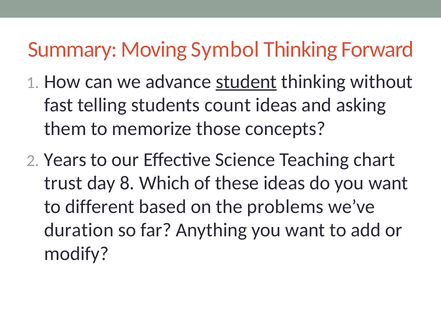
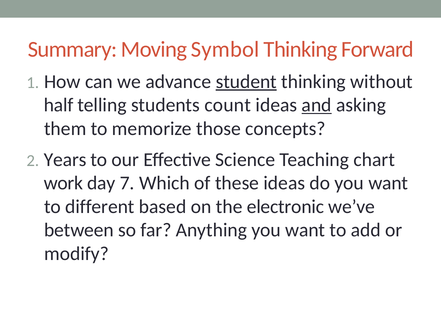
fast: fast -> half (59, 105)
and underline: none -> present (317, 105)
trust: trust -> work (63, 183)
8: 8 -> 7 (127, 183)
problems: problems -> electronic (285, 206)
duration: duration -> between (79, 230)
